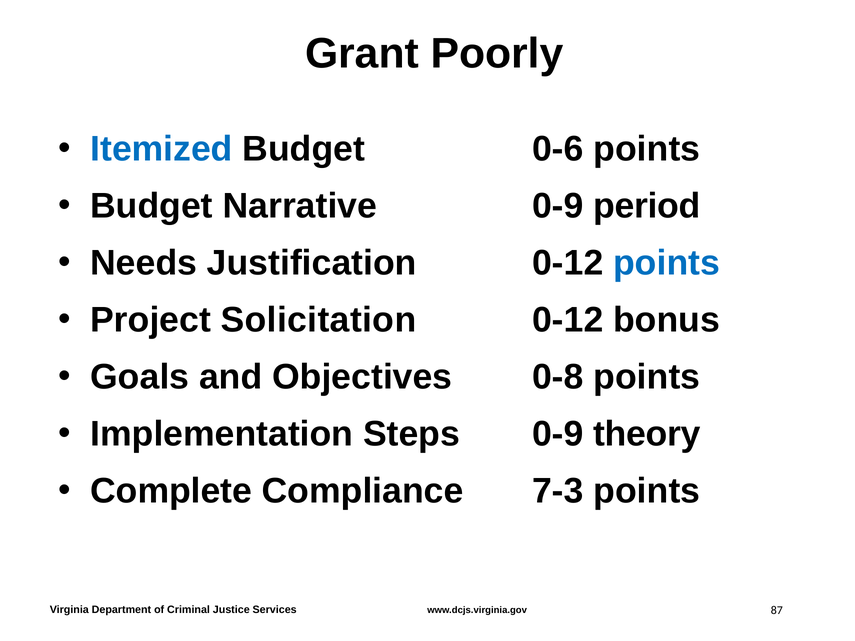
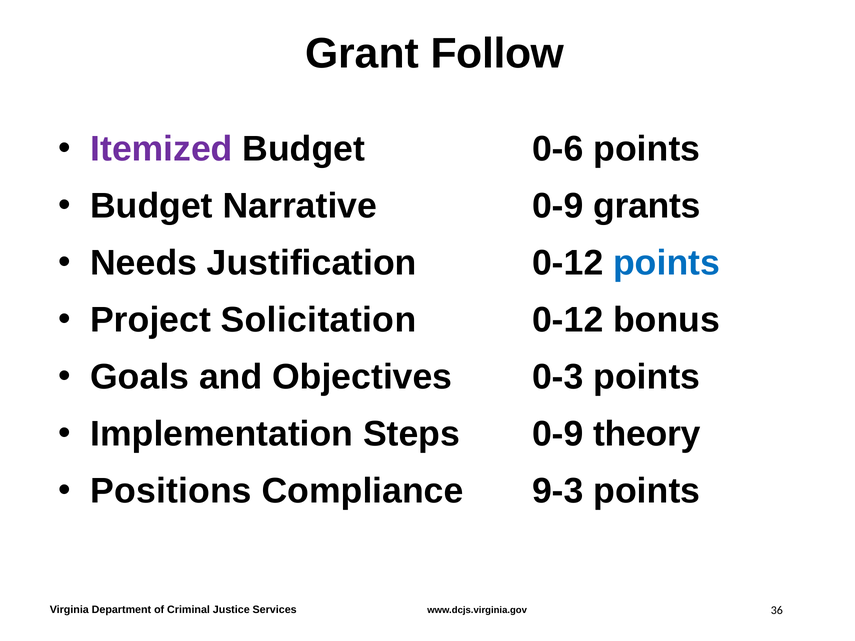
Poorly: Poorly -> Follow (497, 54)
Itemized colour: blue -> purple (161, 149)
period: period -> grants (647, 206)
0-8: 0-8 -> 0-3 (558, 377)
Complete: Complete -> Positions (171, 491)
7-3: 7-3 -> 9-3 (558, 491)
87: 87 -> 36 (777, 611)
